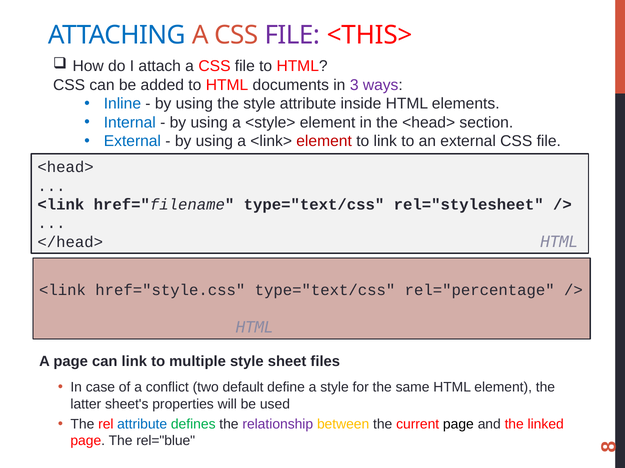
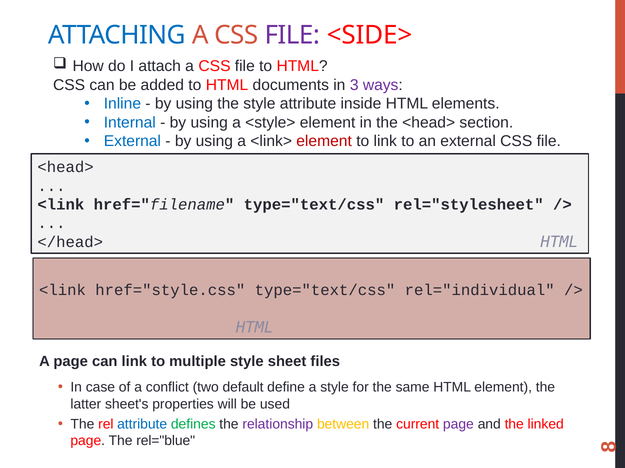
<THIS>: <THIS> -> <SIDE> (369, 35)
rel="percentage: rel="percentage -> rel="individual (480, 291)
page colour: black -> purple (458, 425)
